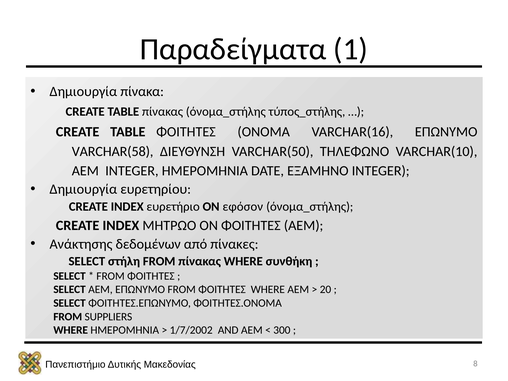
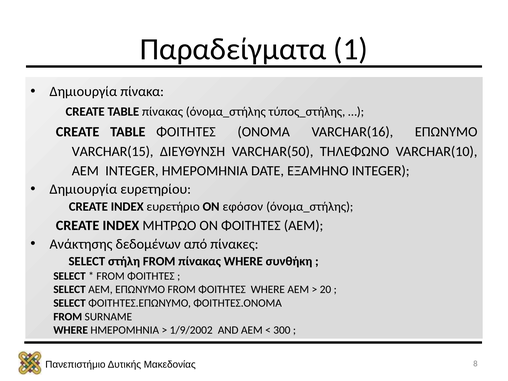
VARCHAR(58: VARCHAR(58 -> VARCHAR(15 (113, 151)
SUPPLIERS: SUPPLIERS -> SURNAME (108, 317)
1/7/2002: 1/7/2002 -> 1/9/2002 (191, 330)
